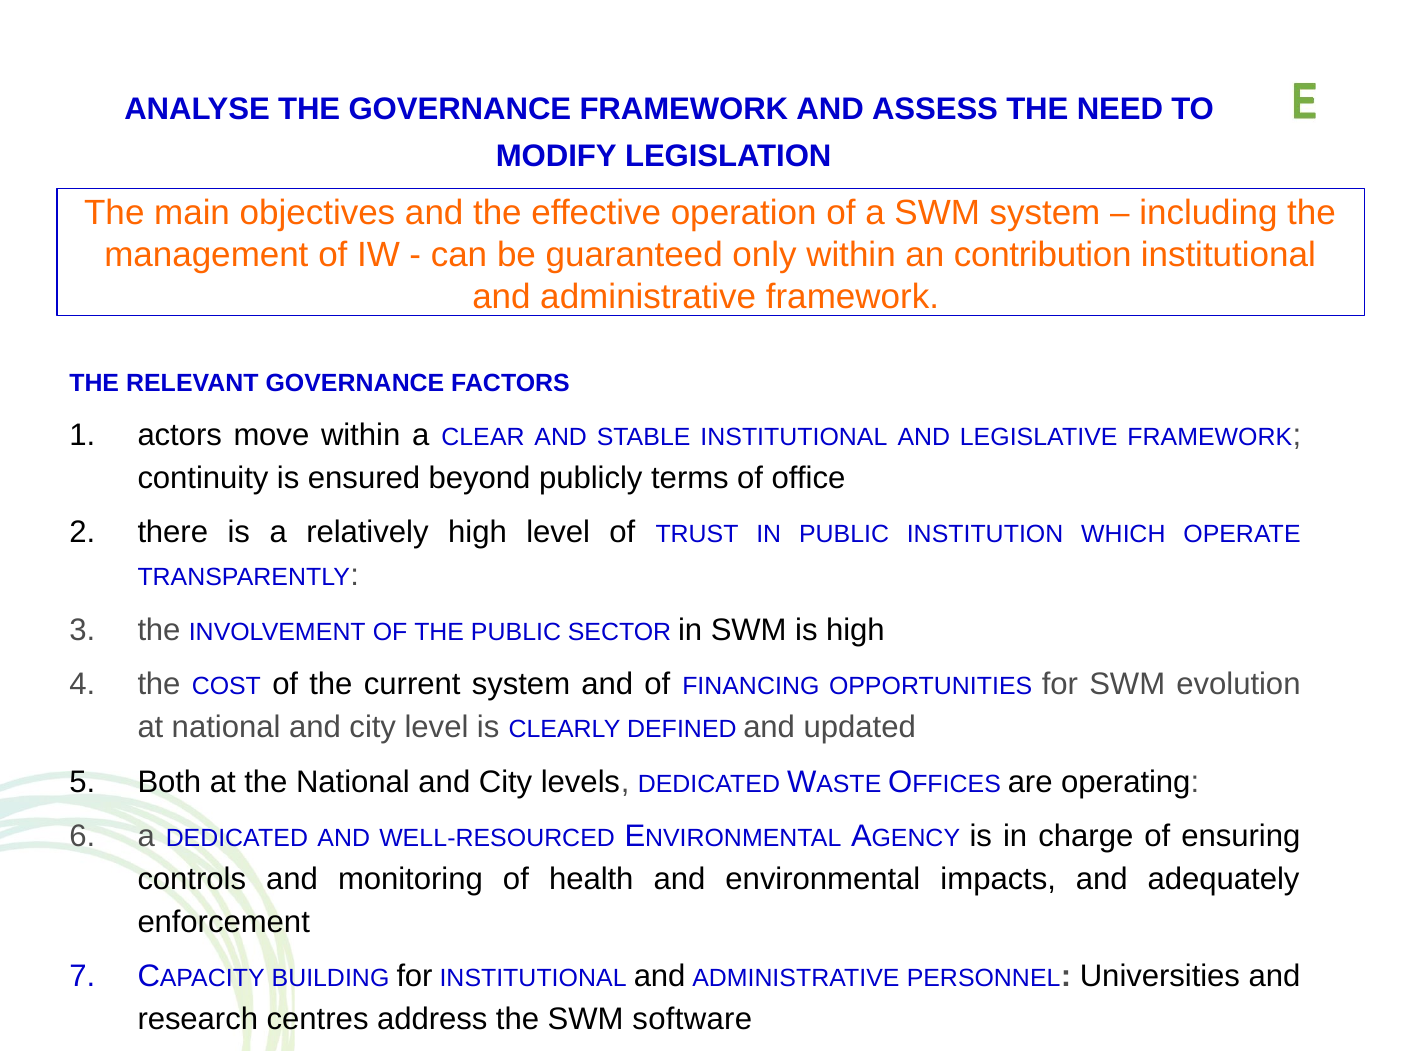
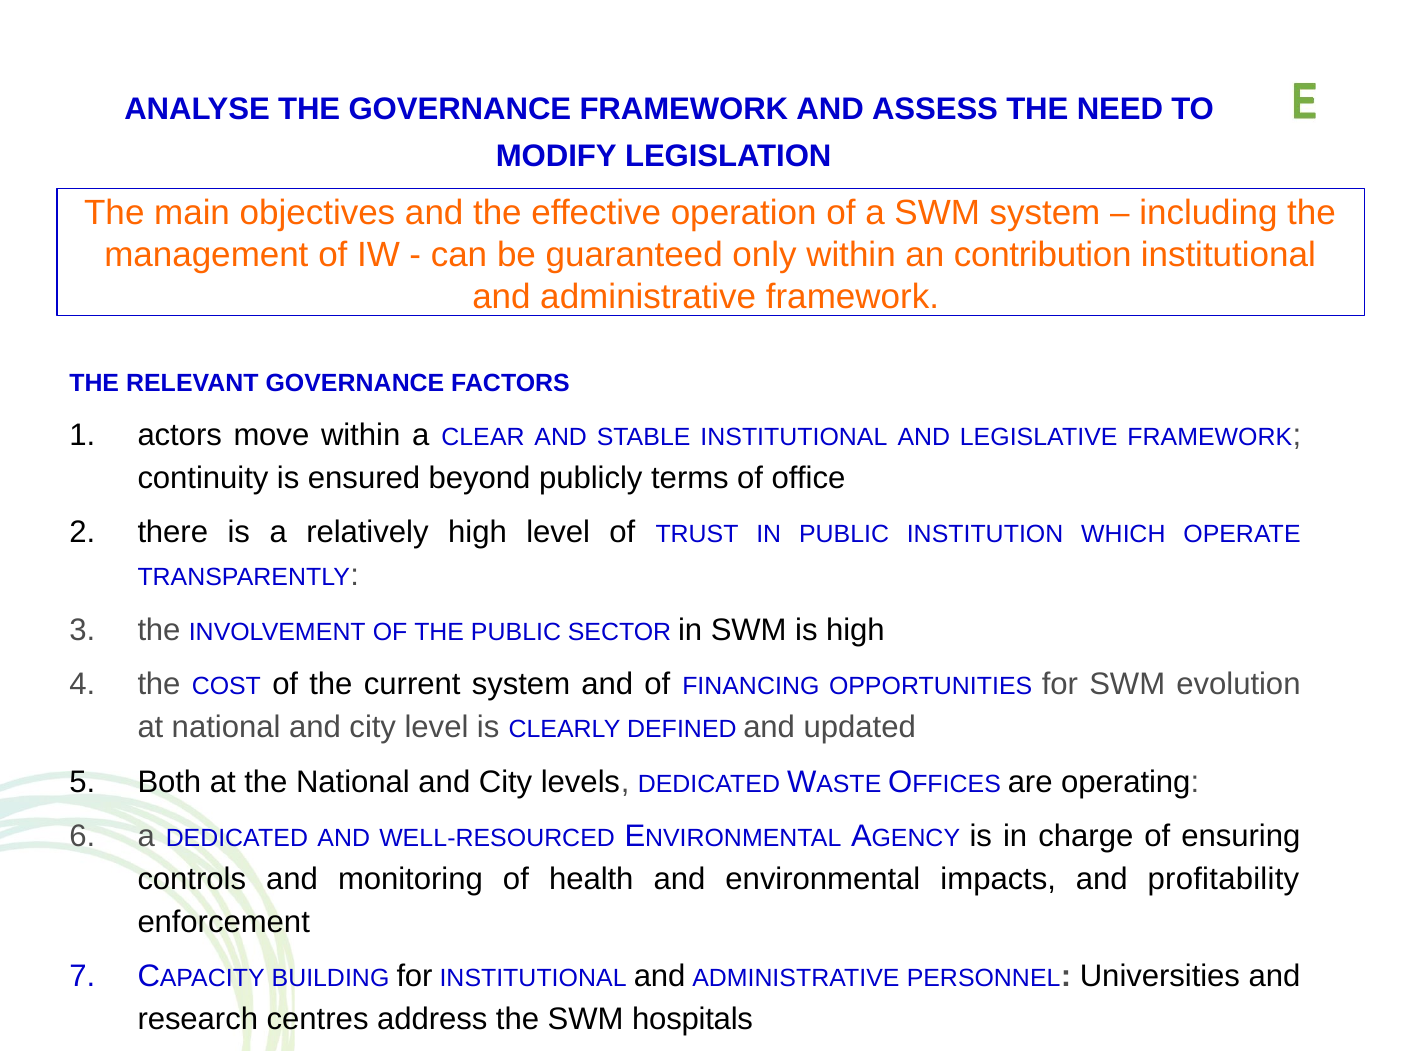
adequately: adequately -> profitability (1223, 879)
software: software -> hospitals (693, 1019)
